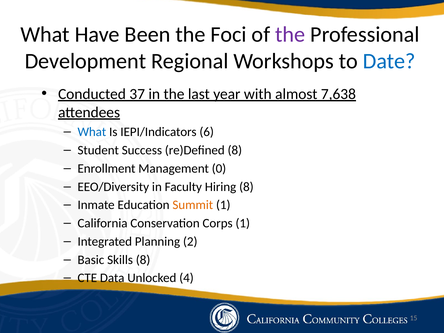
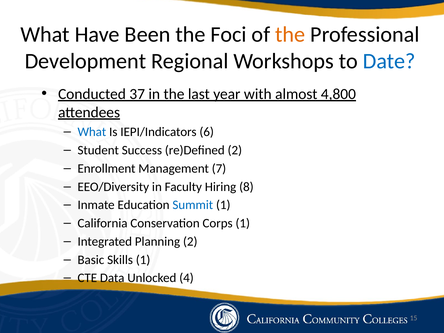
the colour: purple -> orange (290, 34)
7,638: 7,638 -> 4,800 (338, 94)
re)Defined 8: 8 -> 2 (235, 150)
0: 0 -> 7 (219, 169)
Summit colour: orange -> blue (193, 205)
Skills 8: 8 -> 1 (143, 260)
